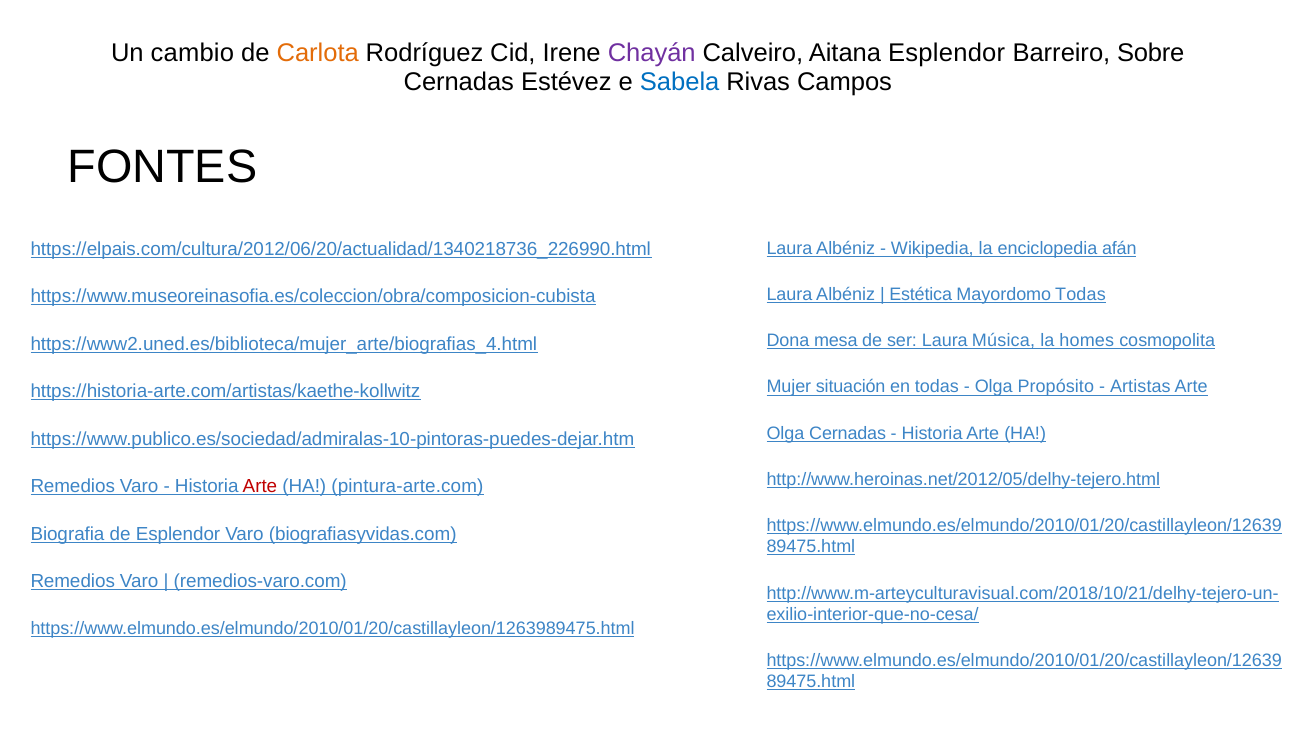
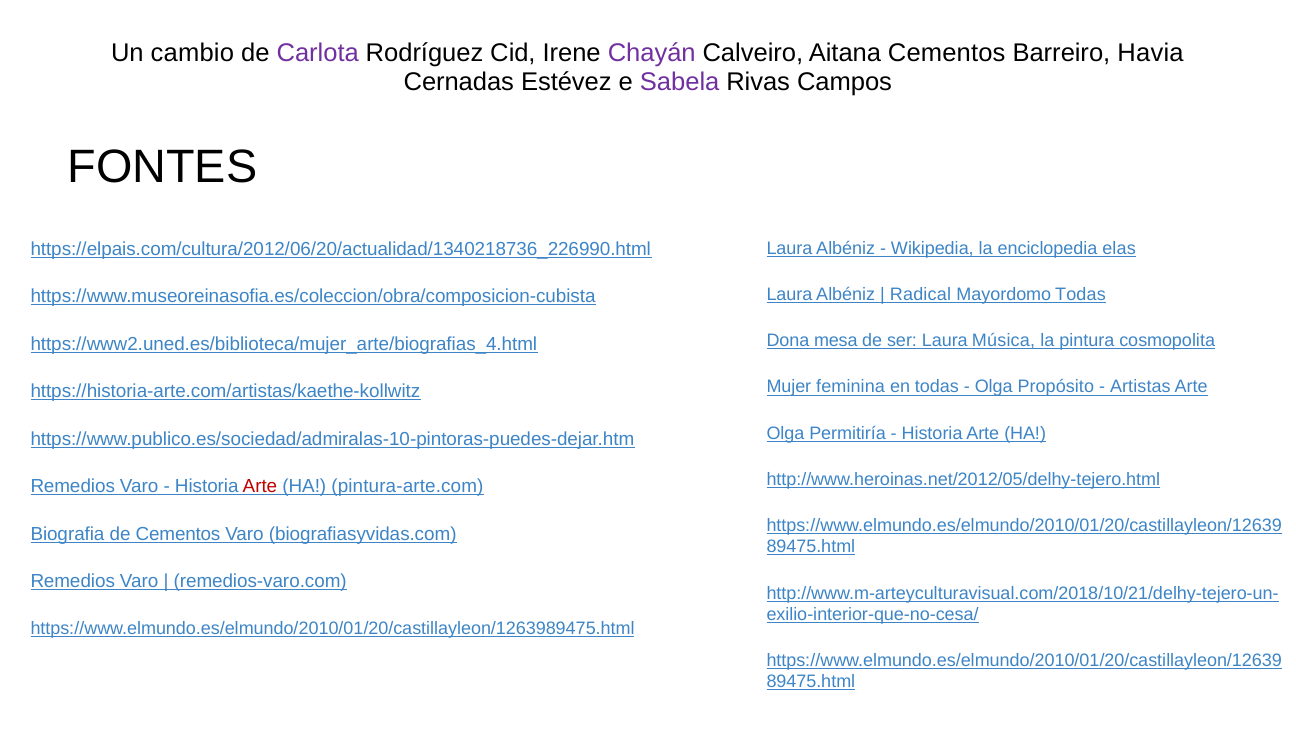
Carlota colour: orange -> purple (318, 53)
Aitana Esplendor: Esplendor -> Cementos (947, 53)
Sobre: Sobre -> Havia (1151, 53)
Sabela colour: blue -> purple (680, 82)
afán: afán -> elas (1119, 248)
Estética: Estética -> Radical (920, 294)
homes: homes -> pintura (1087, 341)
situación: situación -> feminina (851, 387)
Olga Cernadas: Cernadas -> Permitiría (848, 433)
de Esplendor: Esplendor -> Cementos (178, 534)
